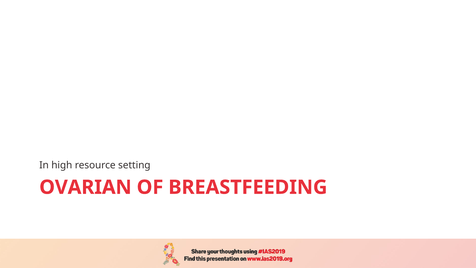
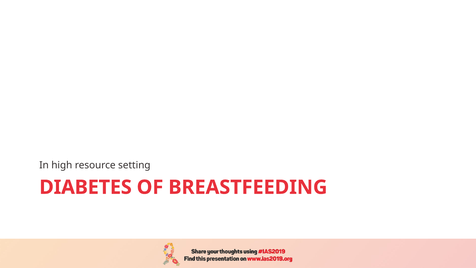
OVARIAN: OVARIAN -> DIABETES (86, 187)
